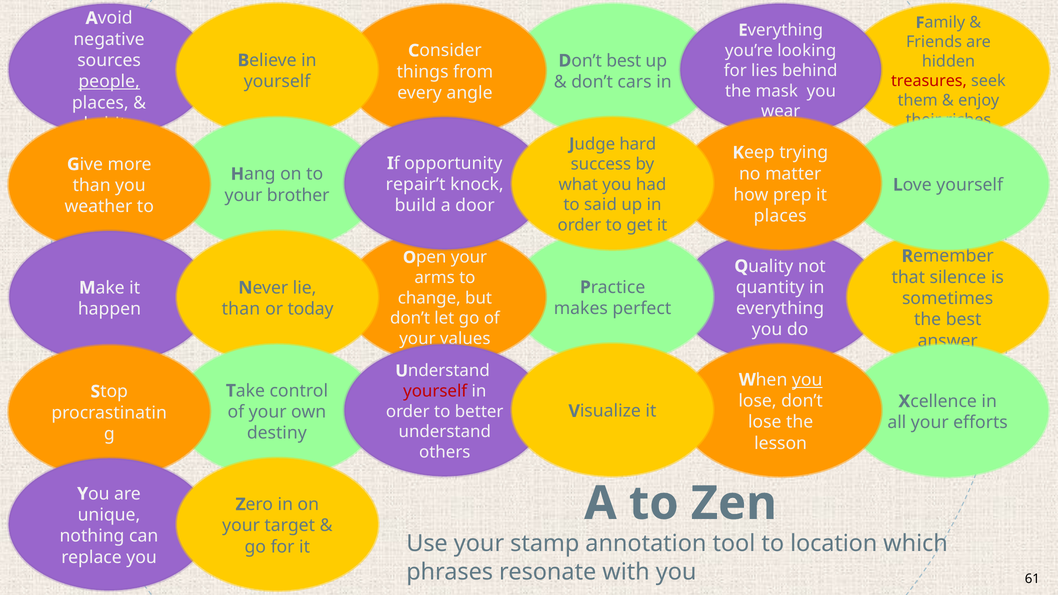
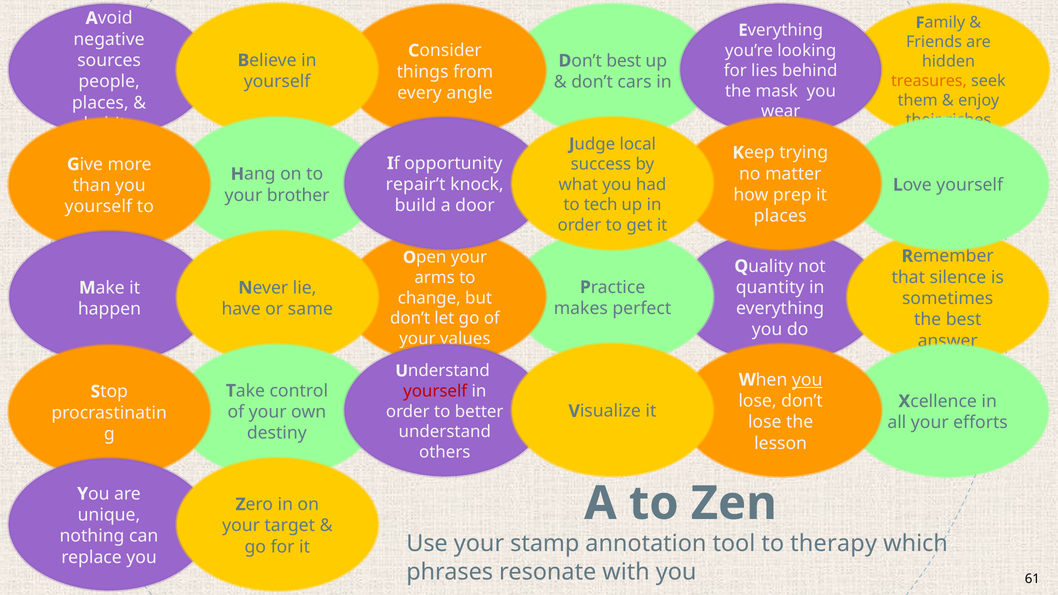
treasures colour: red -> orange (929, 81)
people underline: present -> none (109, 82)
hard: hard -> local (638, 144)
said: said -> tech (601, 205)
weather: weather -> yourself (98, 207)
than: than -> have (241, 309)
today: today -> same (310, 309)
location: location -> therapy (834, 544)
